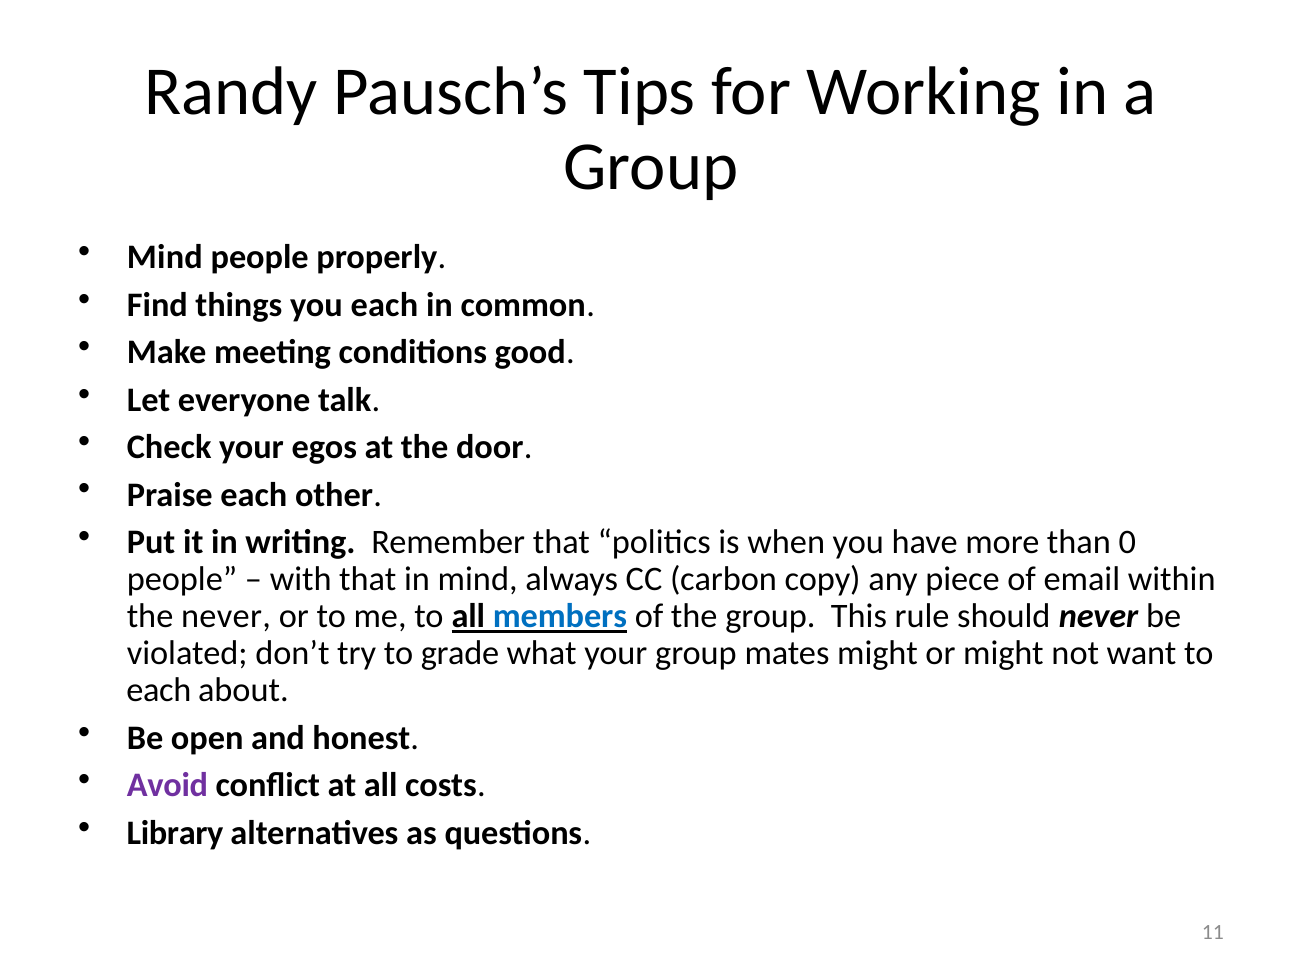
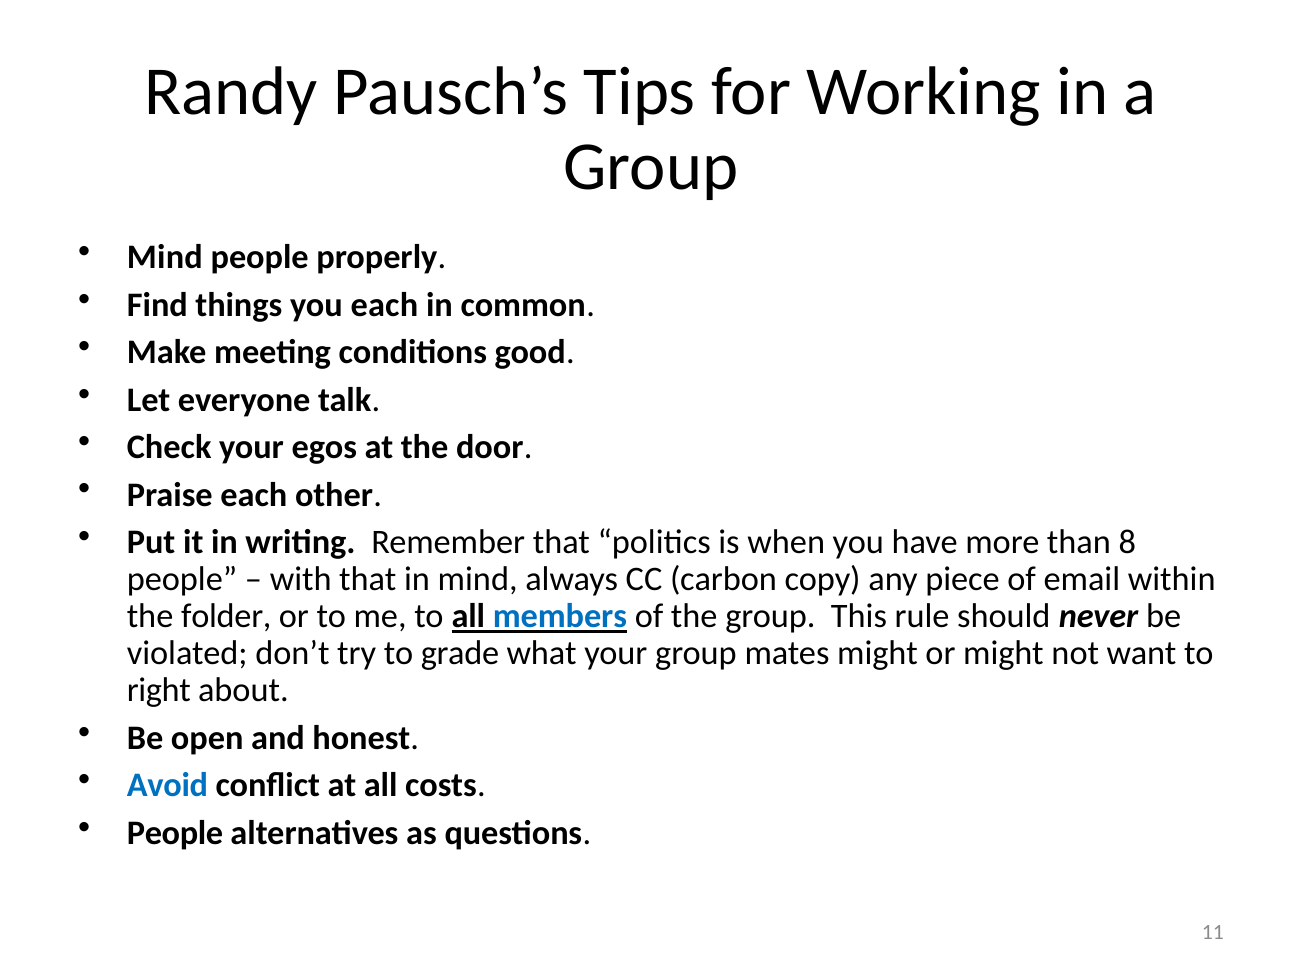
0: 0 -> 8 (1127, 542)
the never: never -> folder (226, 617)
each: each -> right (159, 691)
Avoid colour: purple -> blue (168, 786)
Library: Library -> People (175, 833)
